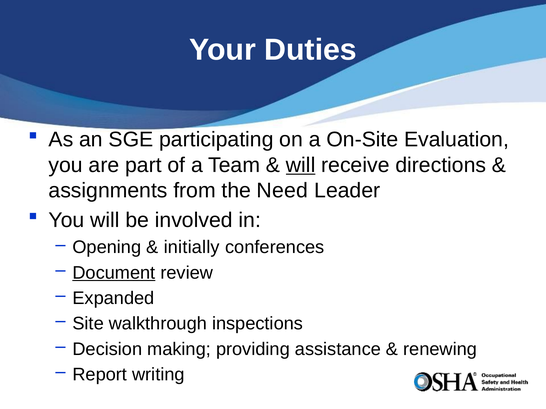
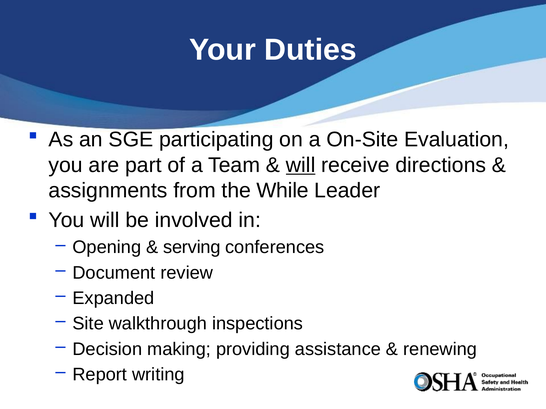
Need: Need -> While (283, 191)
initially: initially -> serving (192, 248)
Document underline: present -> none (114, 273)
